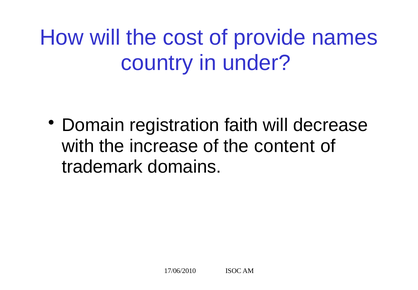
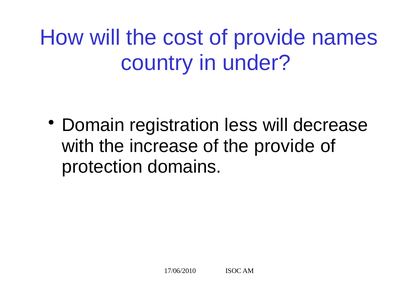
faith: faith -> less (241, 125)
the content: content -> provide (284, 146)
trademark: trademark -> protection (102, 167)
